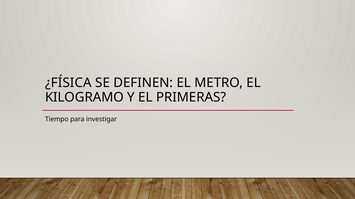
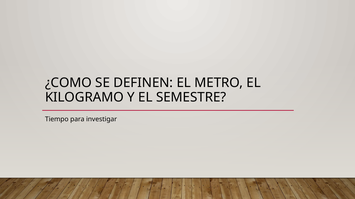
¿FÍSICA: ¿FÍSICA -> ¿COMO (68, 83)
PRIMERAS: PRIMERAS -> SEMESTRE (191, 97)
